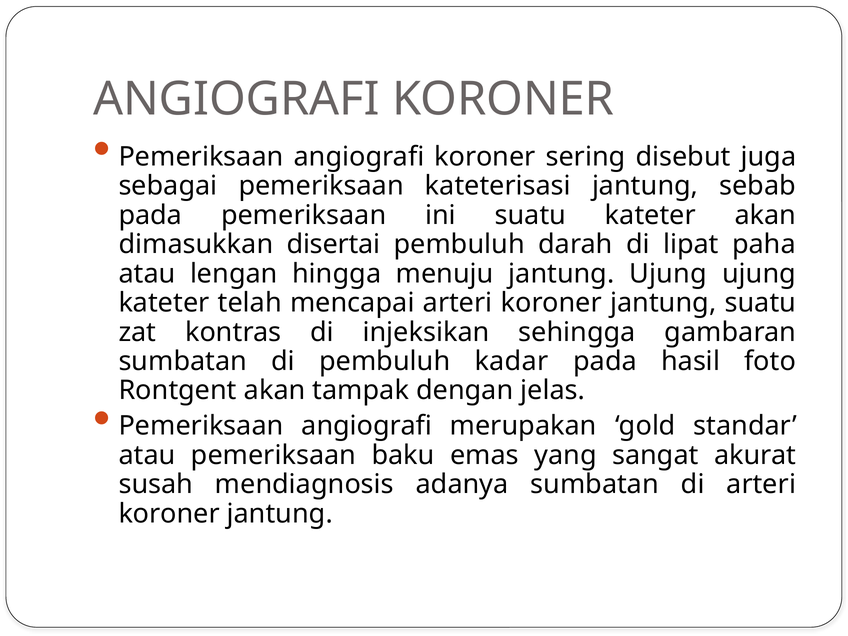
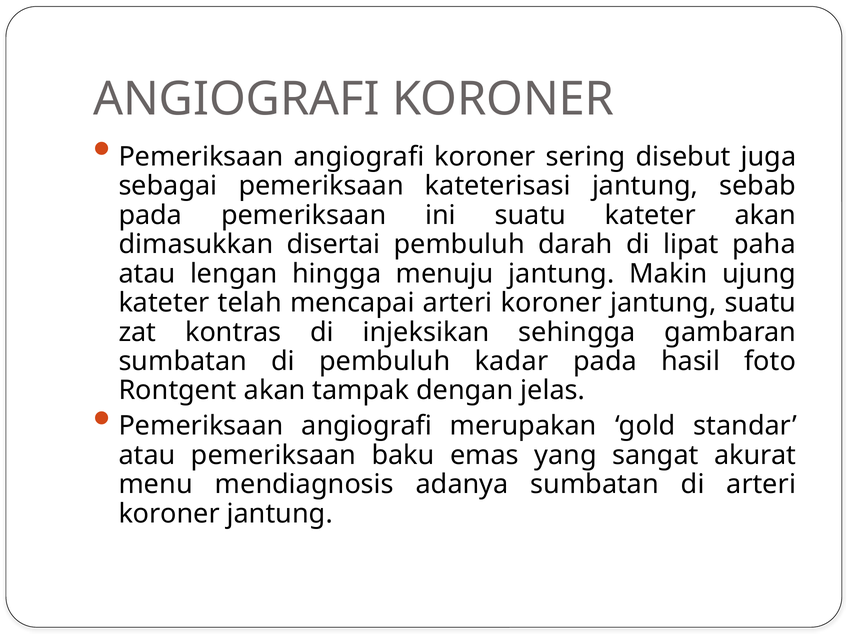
jantung Ujung: Ujung -> Makin (668, 274)
susah: susah -> menu (156, 484)
